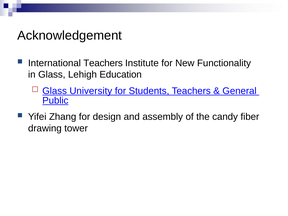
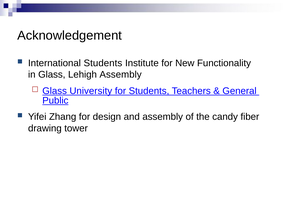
International Teachers: Teachers -> Students (103, 63)
Lehigh Education: Education -> Assembly (121, 75)
